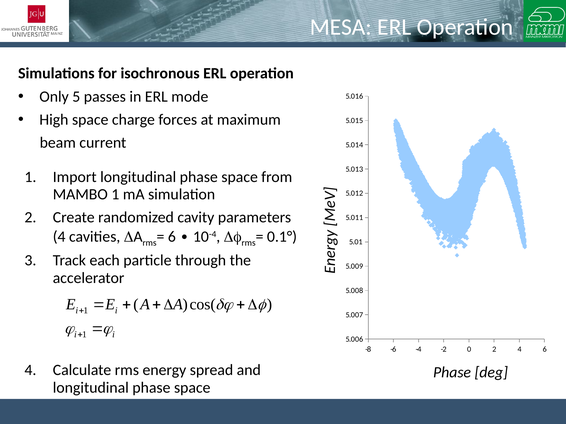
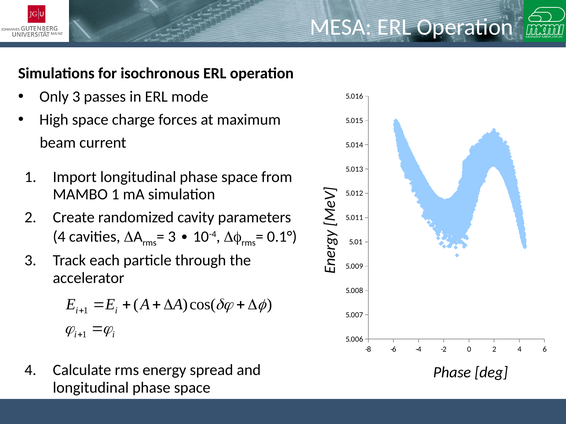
Only 5: 5 -> 3 (76, 97)
6: 6 -> 3 (172, 237)
